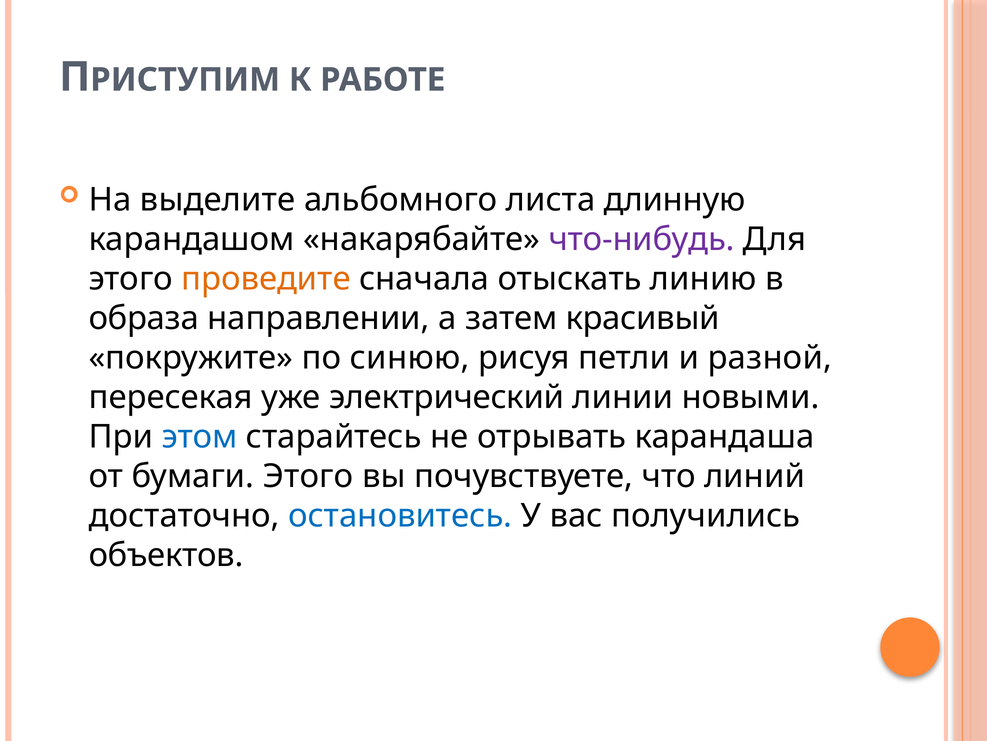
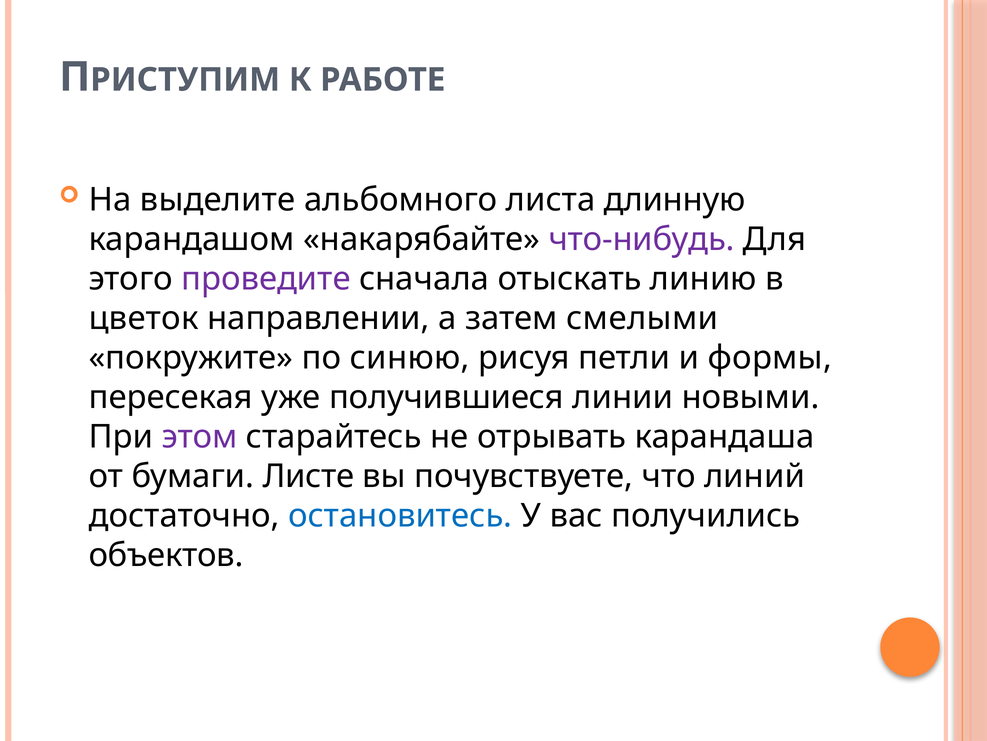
проведите colour: orange -> purple (266, 279)
образа: образа -> цветок (144, 318)
красивый: красивый -> смелыми (642, 318)
разной: разной -> формы (770, 358)
электрический: электрический -> получившиеся (447, 397)
этом colour: blue -> purple (200, 437)
бумаги Этого: Этого -> Листе (308, 476)
